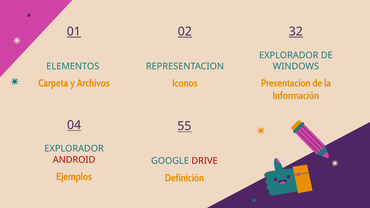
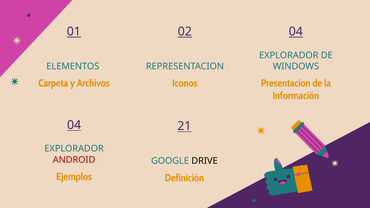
02 32: 32 -> 04 (296, 32)
55: 55 -> 21 (184, 126)
DRIVE colour: red -> black (205, 161)
